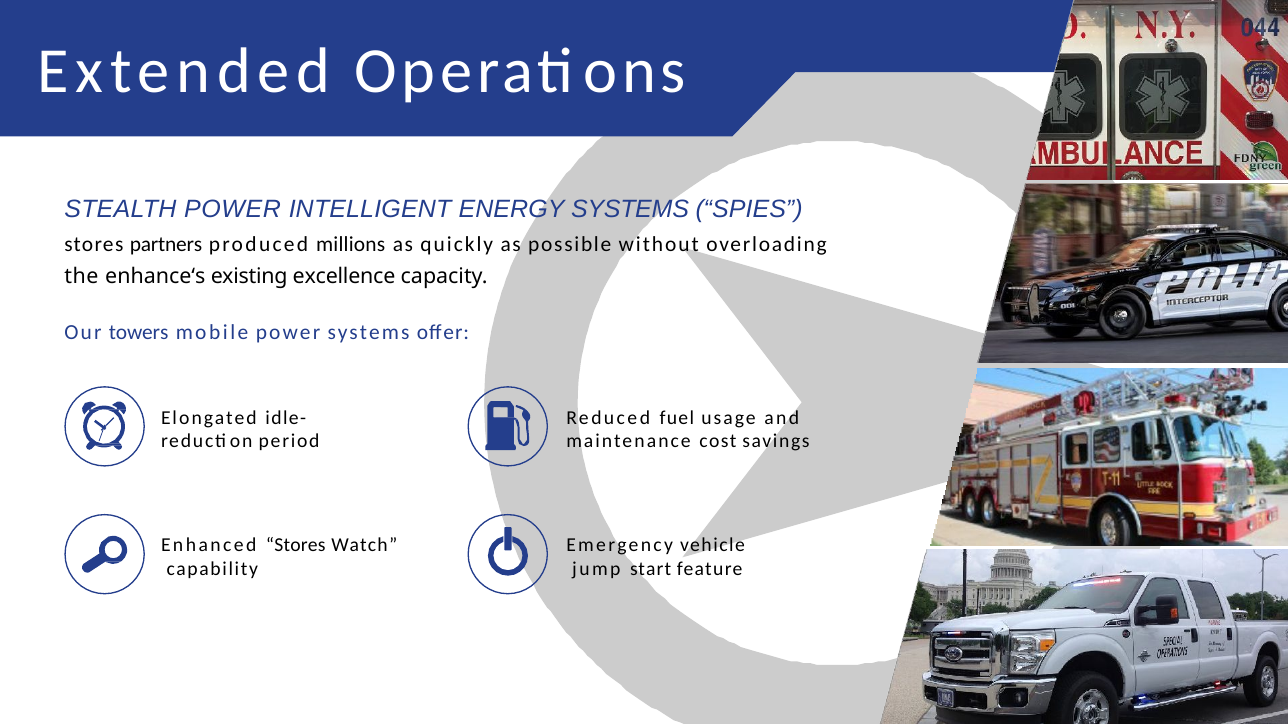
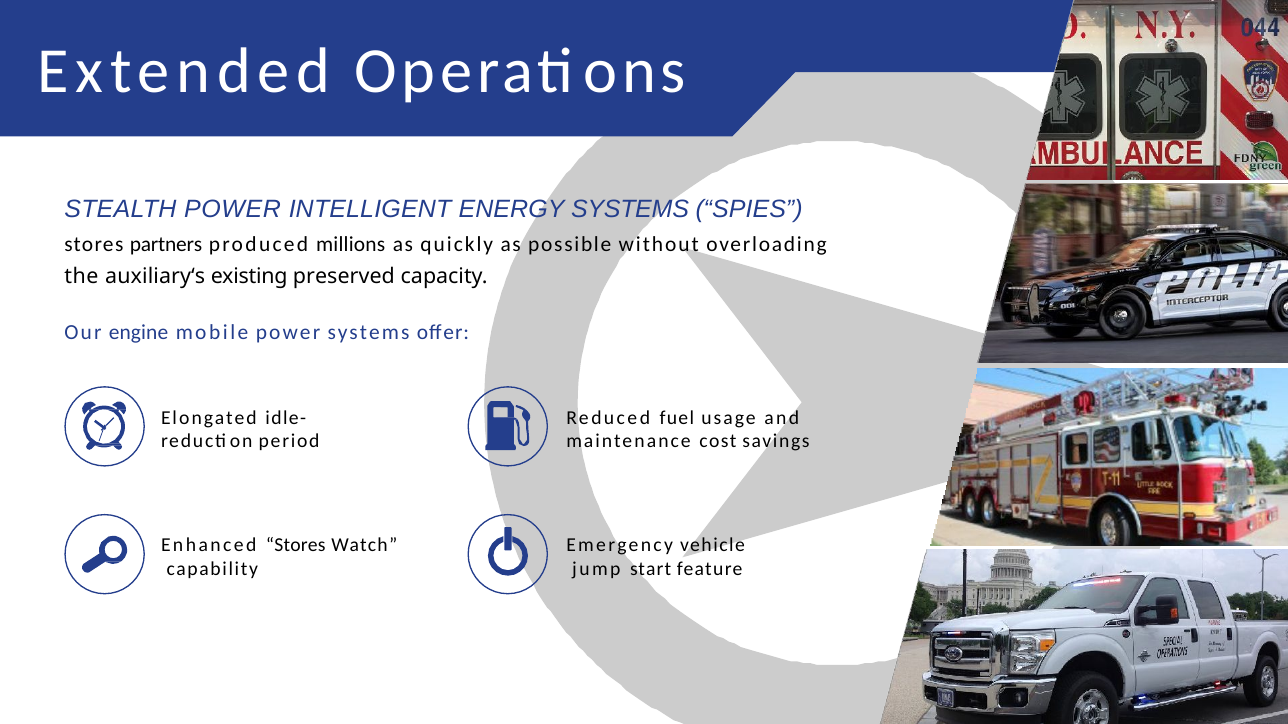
enhance‘s: enhance‘s -> auxiliary‘s (155, 277)
excellence: excellence -> preserved (344, 277)
towers: towers -> engine (139, 333)
